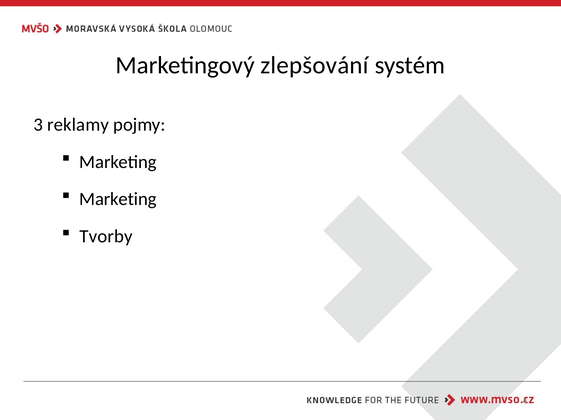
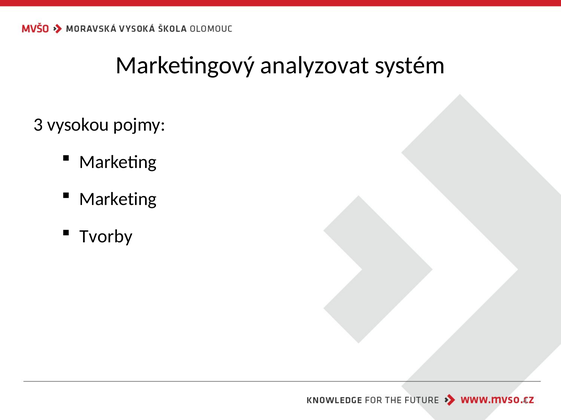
zlepšování: zlepšování -> analyzovat (315, 65)
reklamy: reklamy -> vysokou (78, 125)
